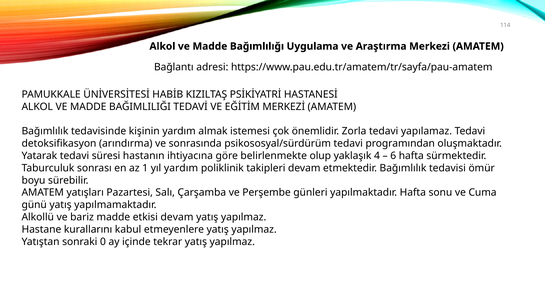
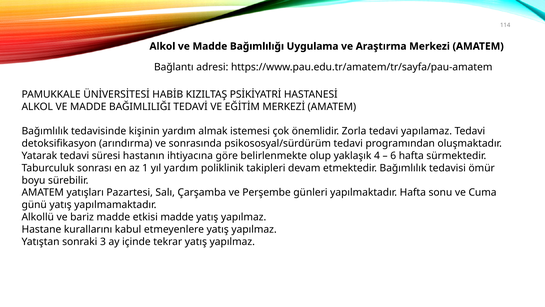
etkisi devam: devam -> madde (177, 217)
0: 0 -> 3 (103, 241)
